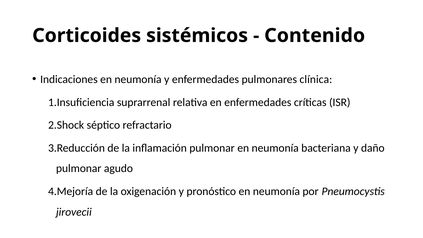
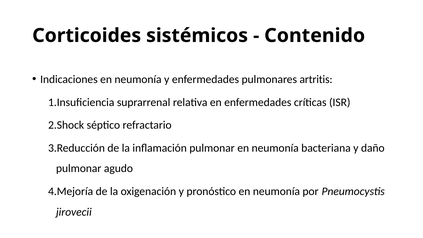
clínica: clínica -> artritis (316, 79)
